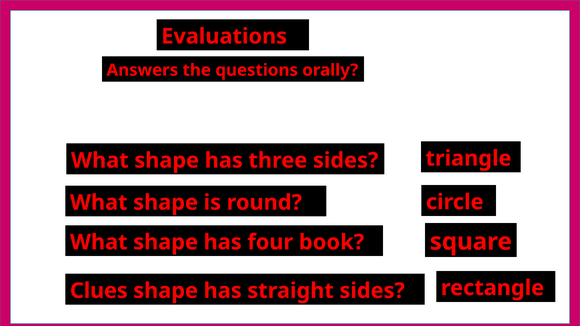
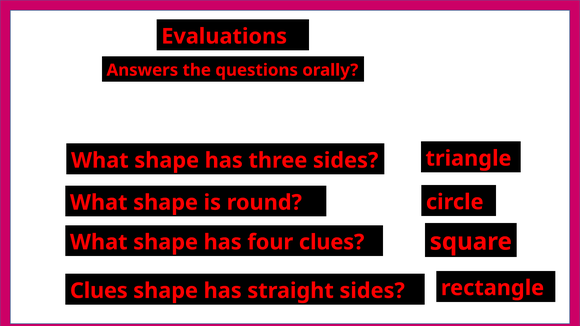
four book: book -> clues (332, 242)
